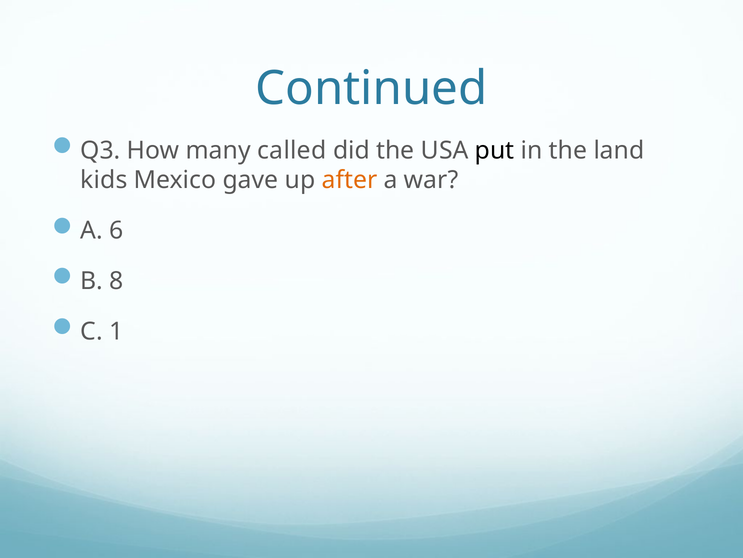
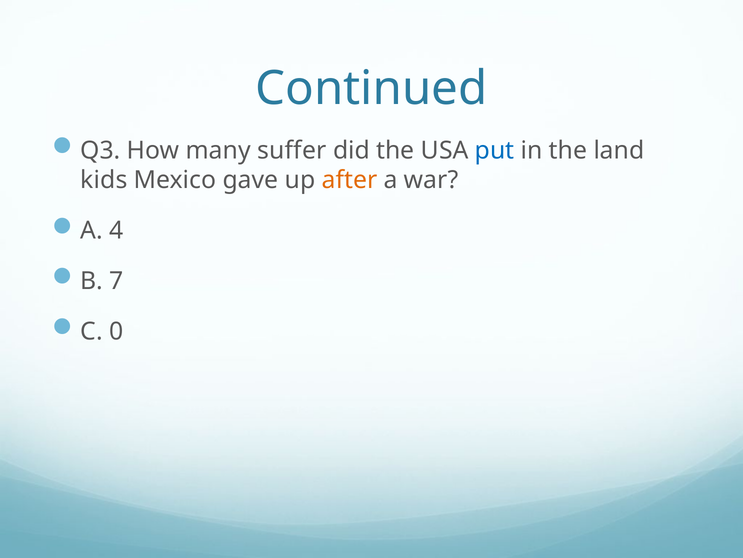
called: called -> suffer (292, 150)
put colour: black -> blue (495, 150)
6: 6 -> 4 (116, 230)
8: 8 -> 7 (116, 281)
1: 1 -> 0 (116, 331)
